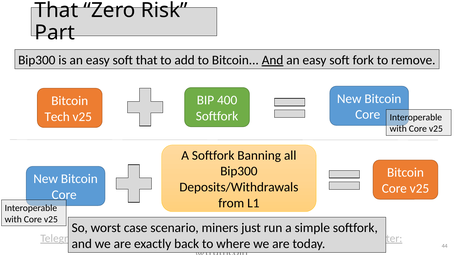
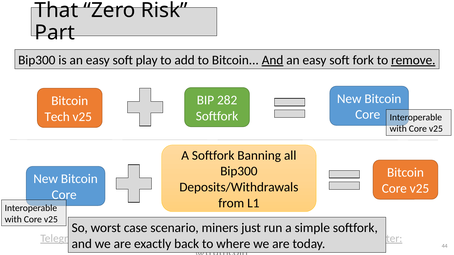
soft that: that -> play (147, 60)
remove underline: none -> present (413, 60)
400: 400 -> 282 (227, 100)
